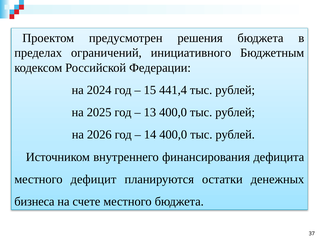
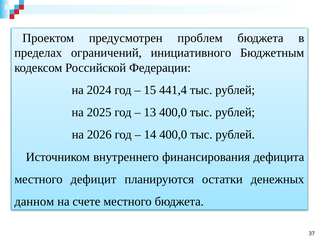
решения: решения -> проблем (200, 38)
бизнеса: бизнеса -> данном (34, 201)
